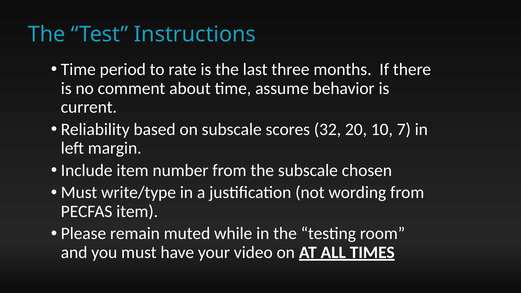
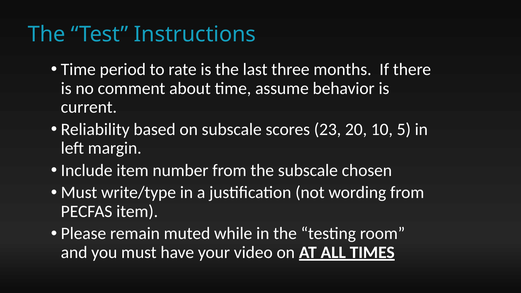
32: 32 -> 23 (328, 129)
7: 7 -> 5 (404, 129)
